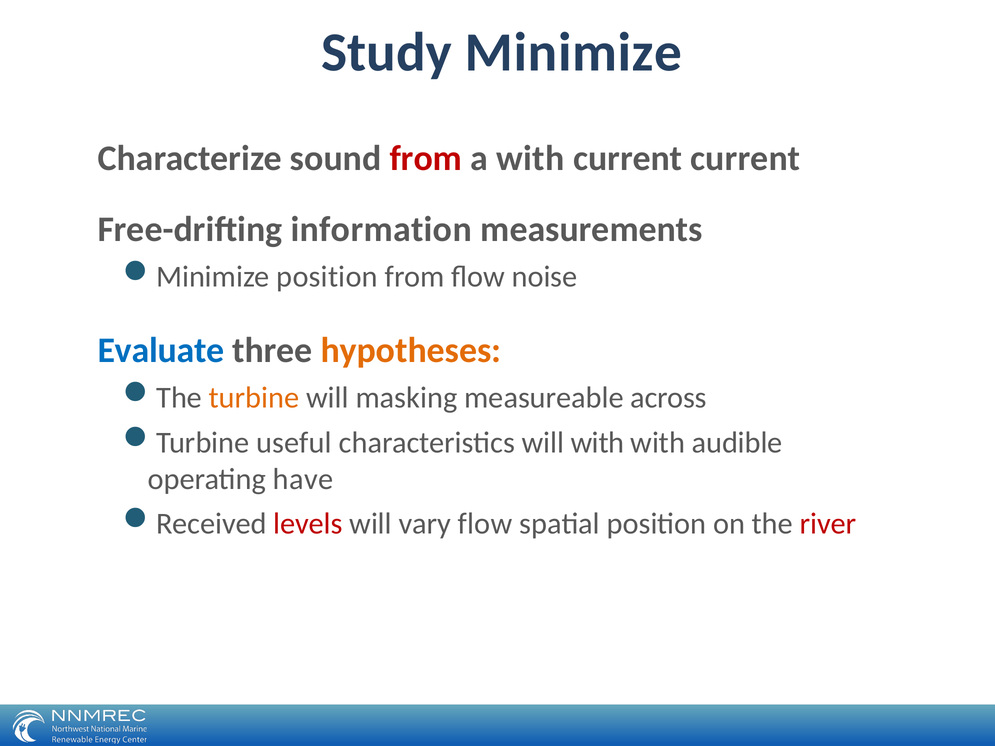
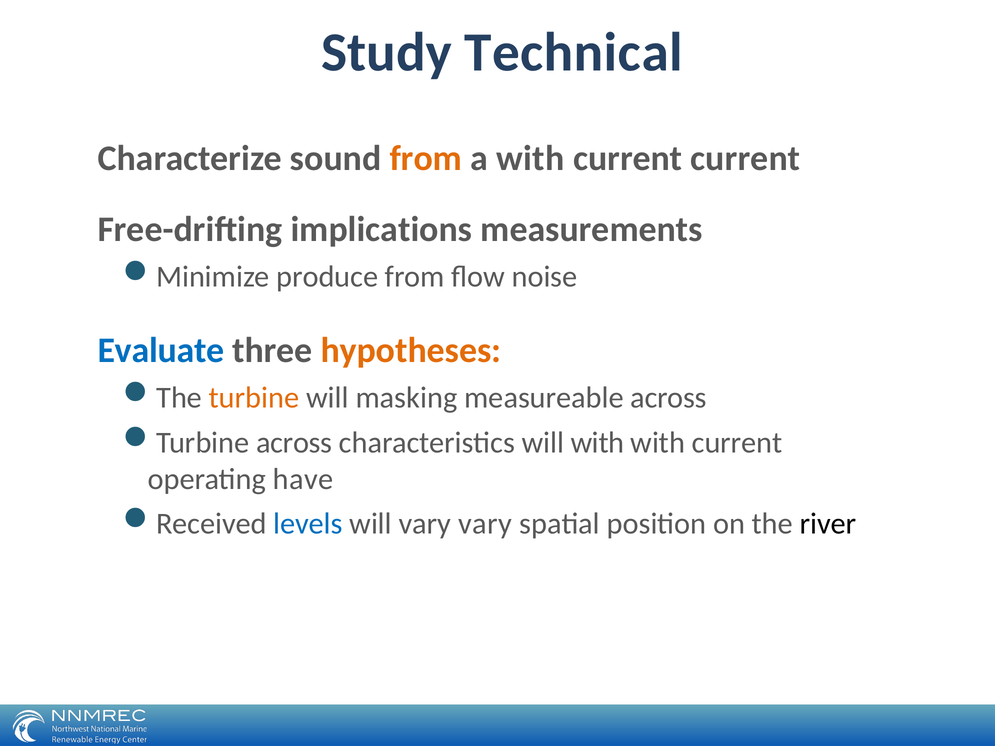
Study Minimize: Minimize -> Technical (574, 53)
from colour: red -> orange (426, 159)
information: information -> implications (381, 229)
Minimize position: position -> produce (327, 277)
Turbine useful: useful -> across (294, 443)
audible: audible -> current (737, 443)
levels colour: red -> blue (308, 524)
vary flow: flow -> vary (485, 524)
river colour: red -> black (828, 524)
